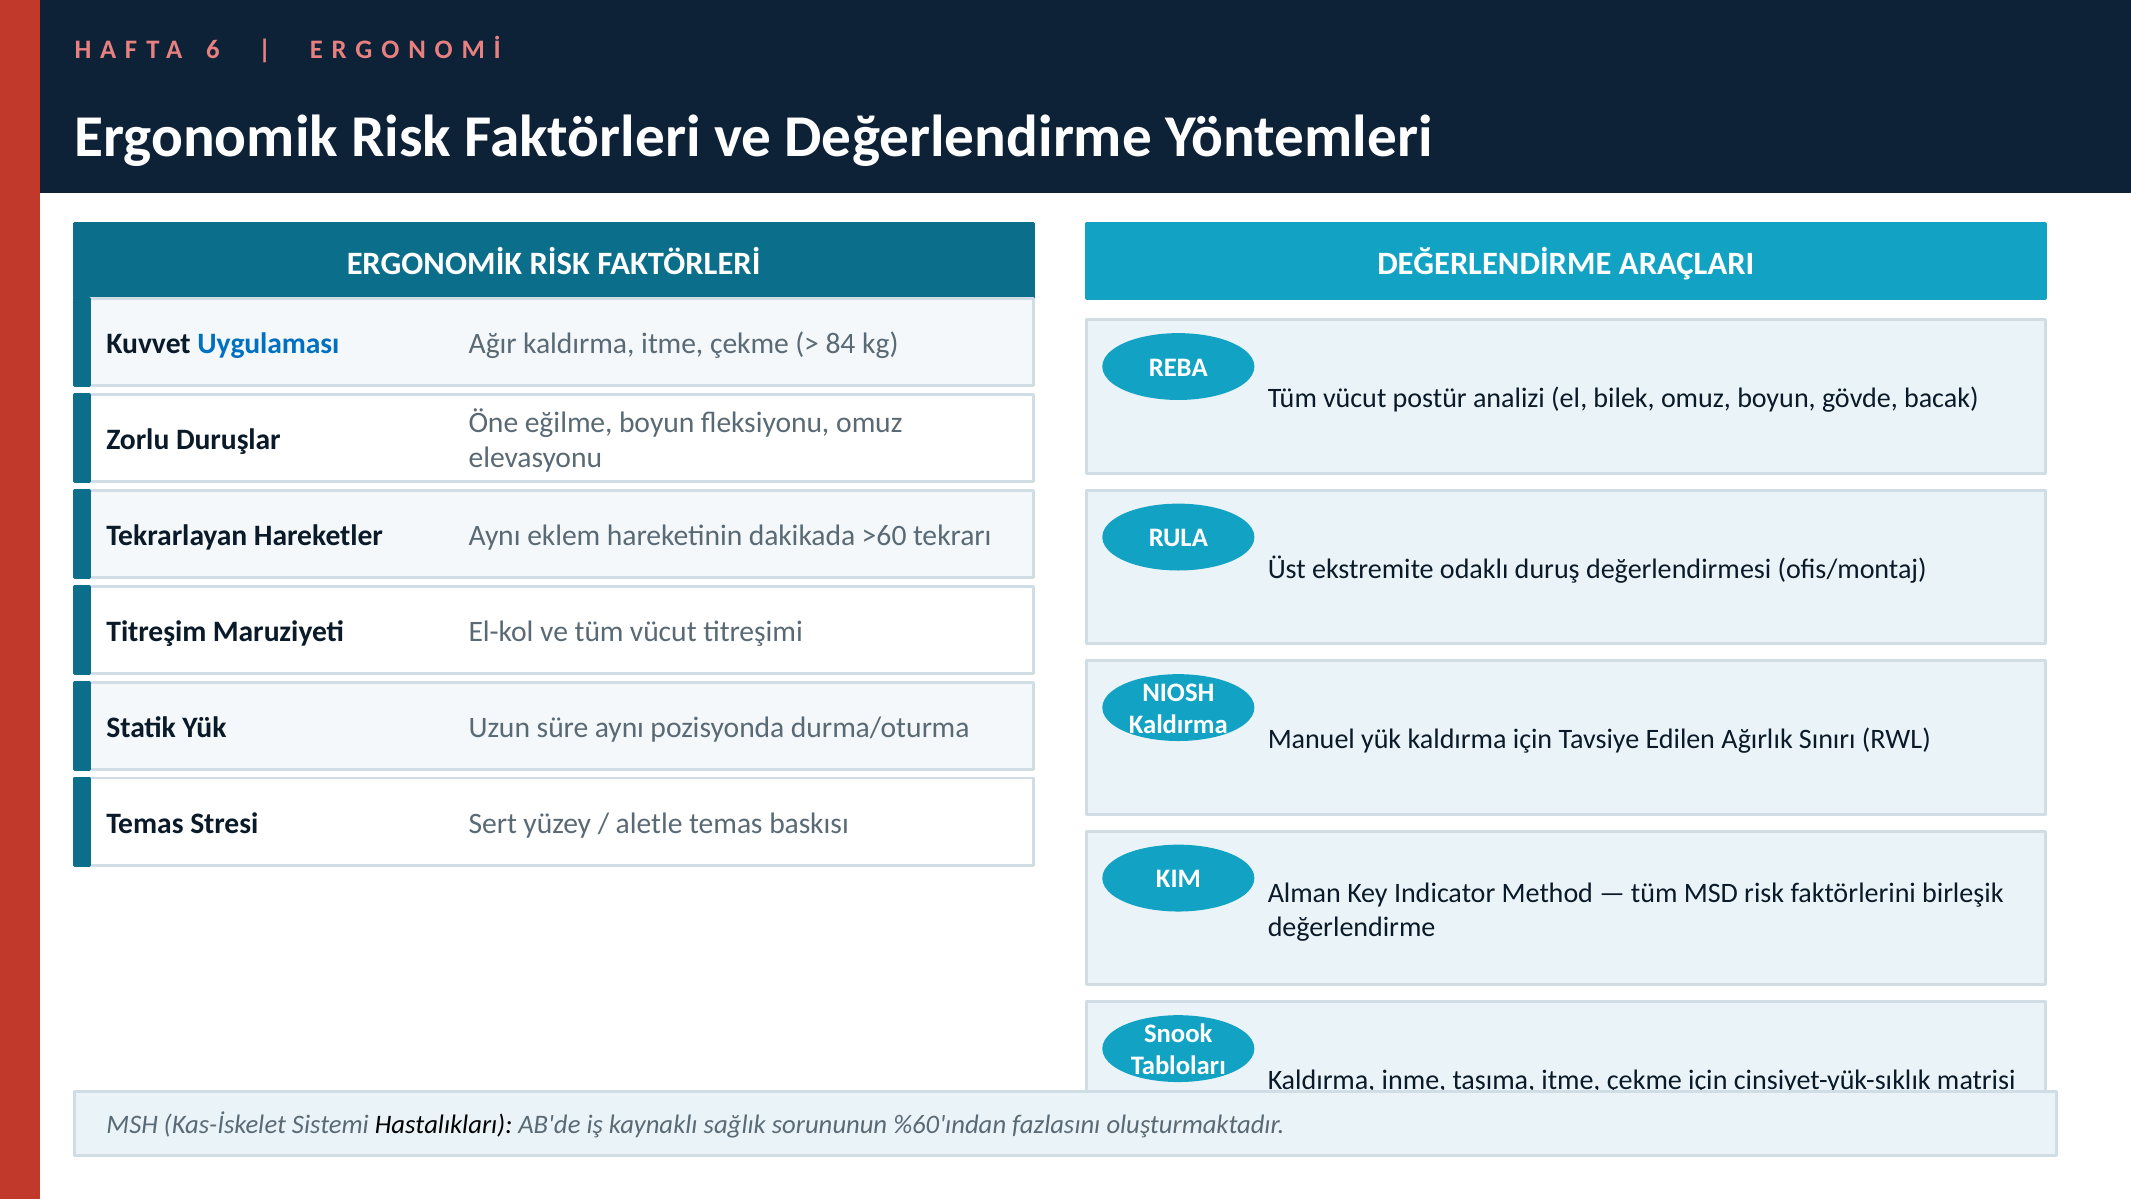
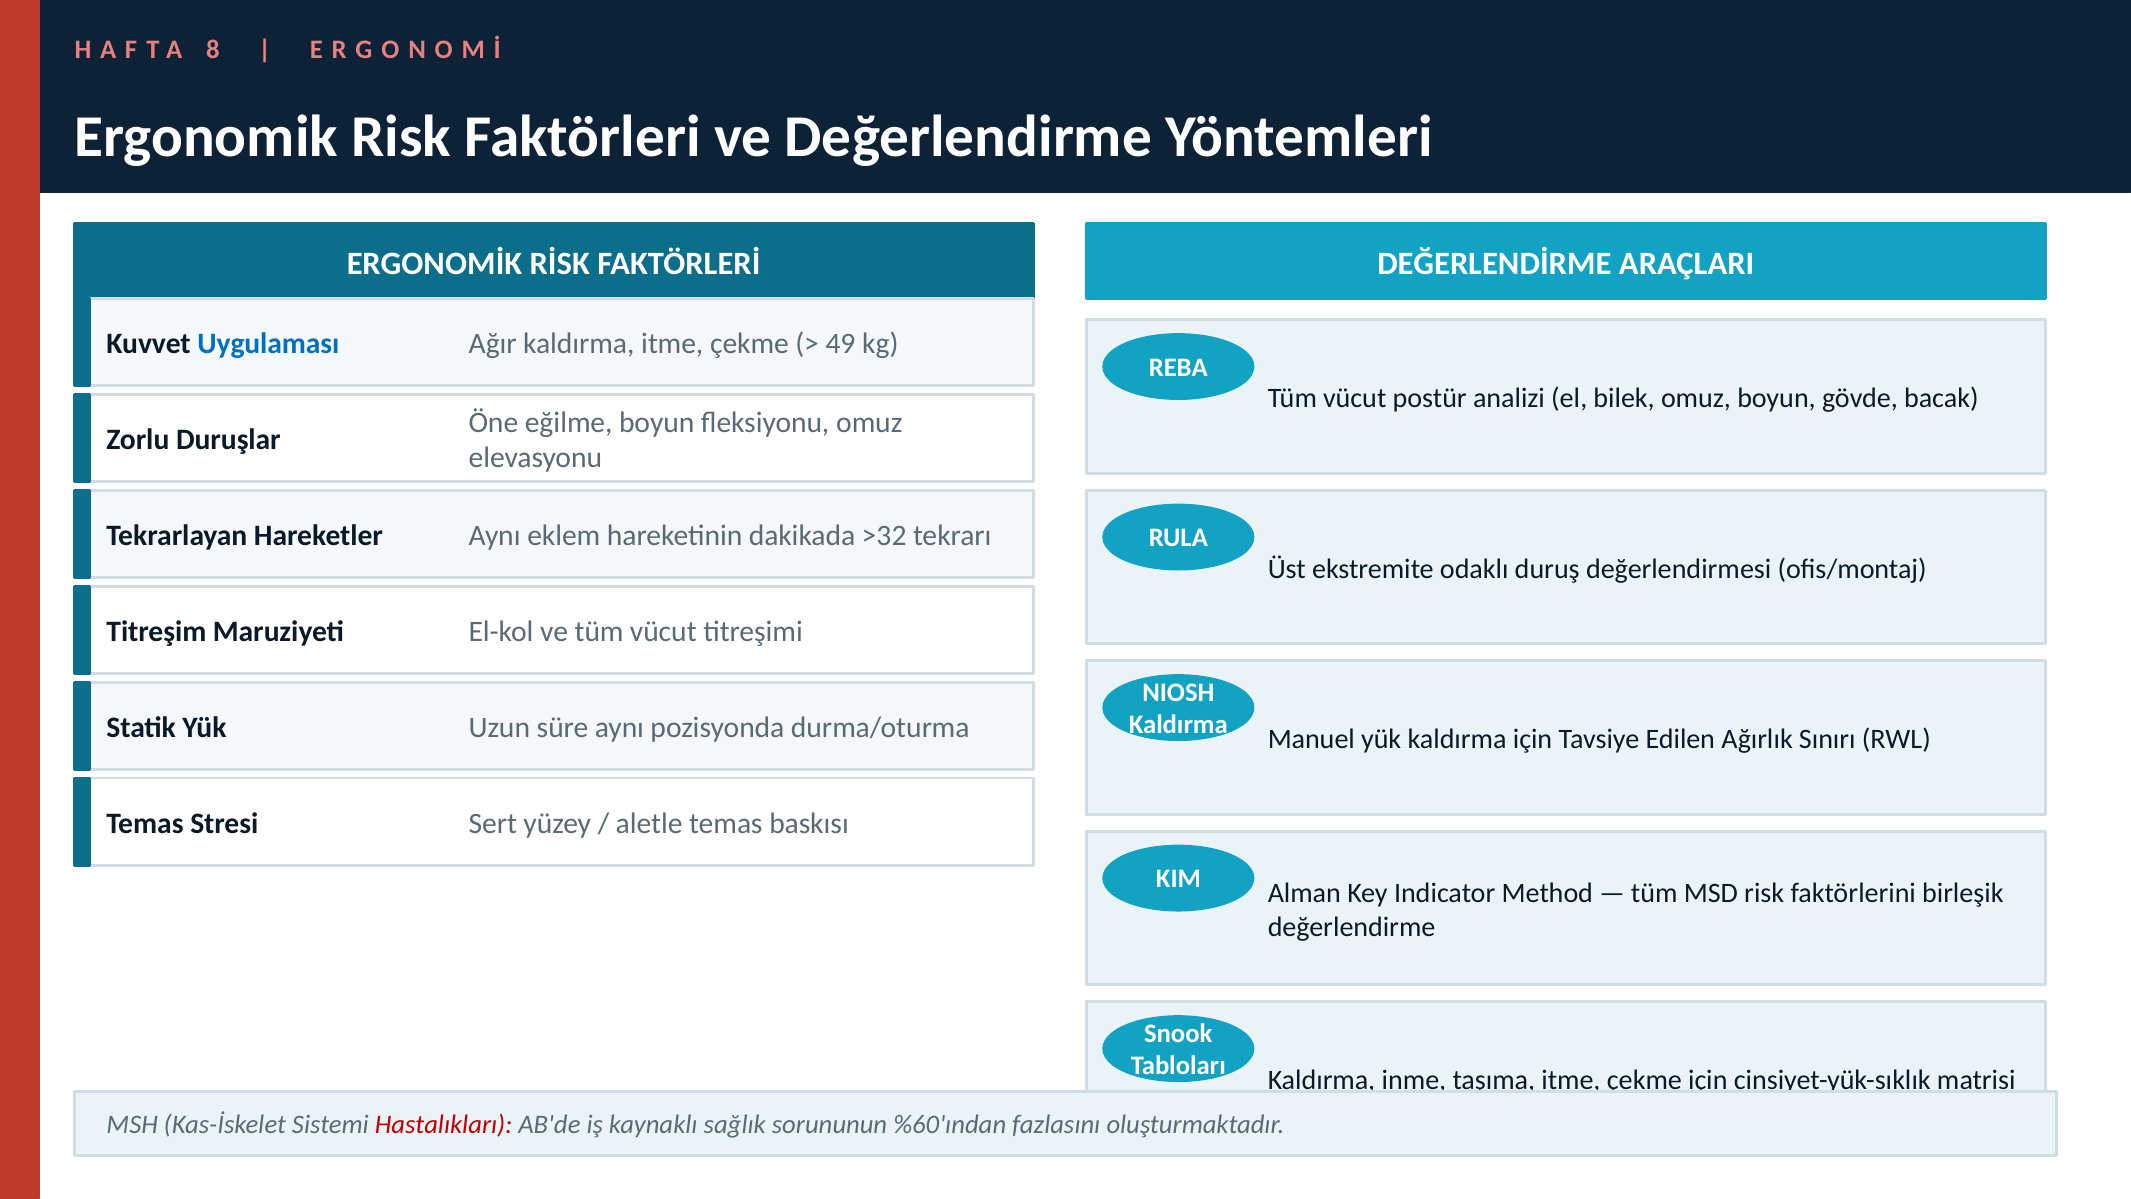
6: 6 -> 8 (213, 50)
84: 84 -> 49 (840, 344)
>60: >60 -> >32 (884, 536)
Hastalıkları colour: black -> red (444, 1125)
